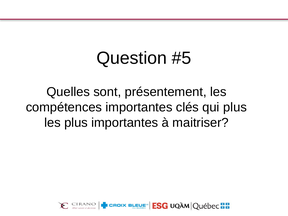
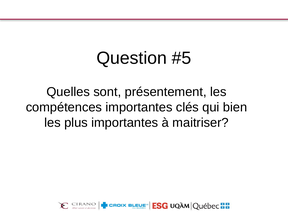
qui plus: plus -> bien (235, 107)
